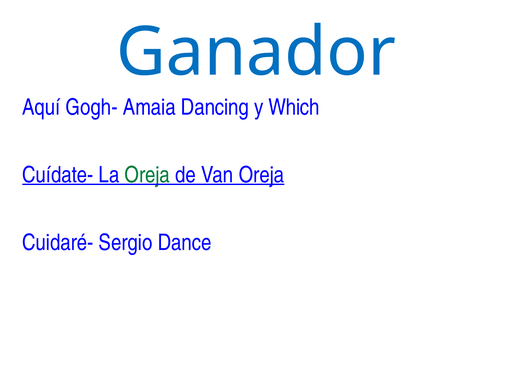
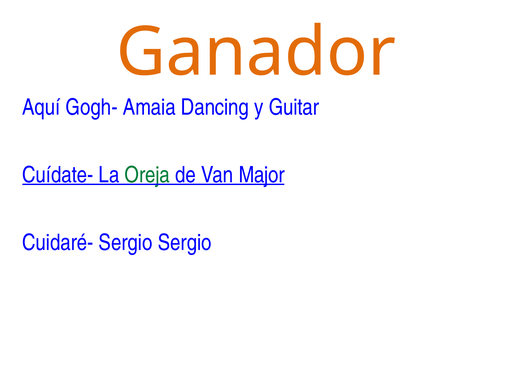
Ganador colour: blue -> orange (256, 52)
Which: Which -> Guitar (294, 107)
Van Oreja: Oreja -> Major (262, 175)
Sergio Dance: Dance -> Sergio (185, 243)
